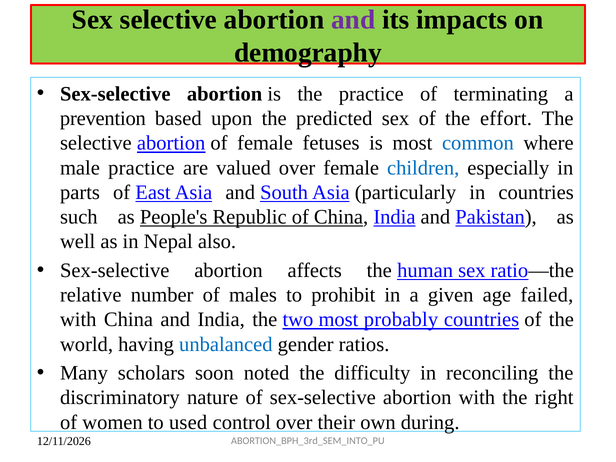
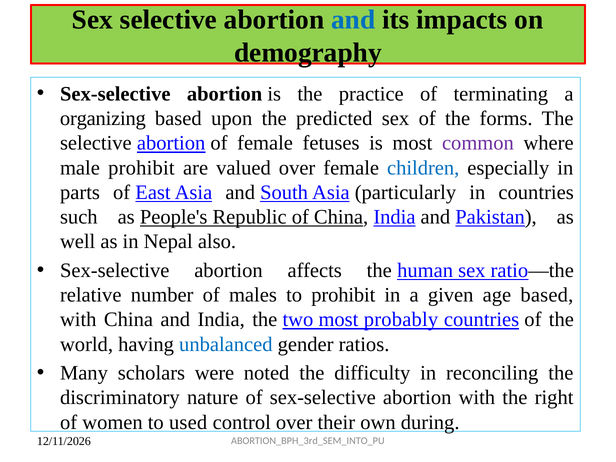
and colour: purple -> blue (353, 20)
prevention: prevention -> organizing (103, 118)
effort: effort -> forms (506, 118)
common colour: blue -> purple (478, 143)
male practice: practice -> prohibit (141, 168)
age failed: failed -> based (547, 295)
soon: soon -> were (214, 373)
